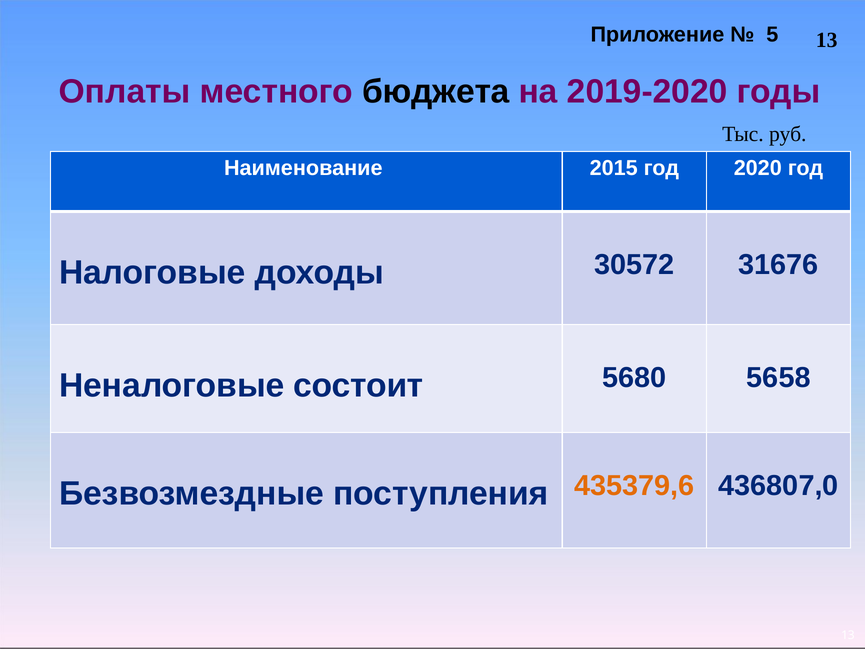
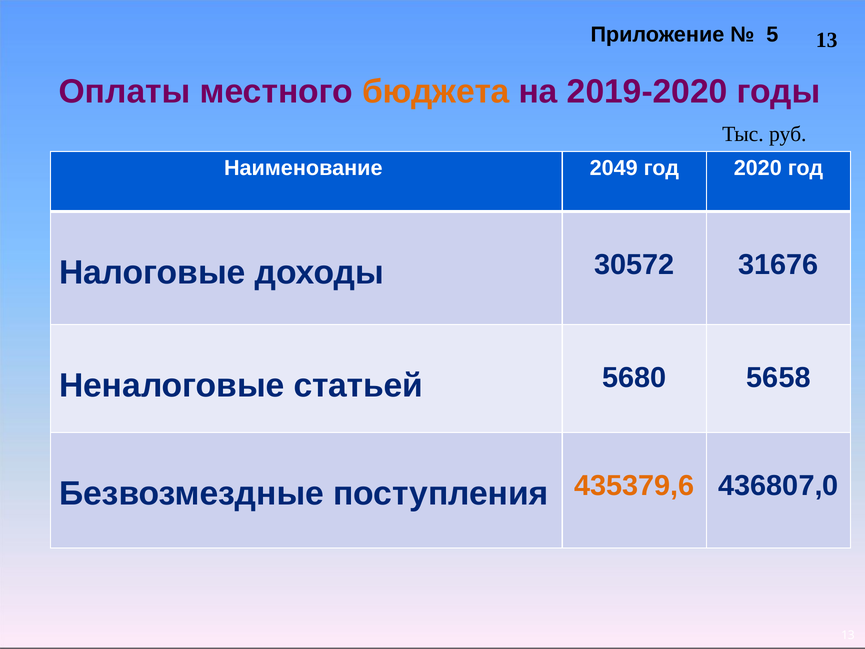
бюджета colour: black -> orange (436, 92)
2015: 2015 -> 2049 (614, 168)
состоит: состоит -> статьей (358, 385)
